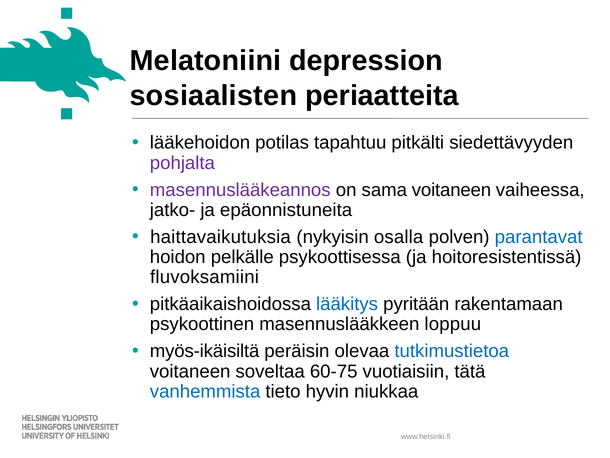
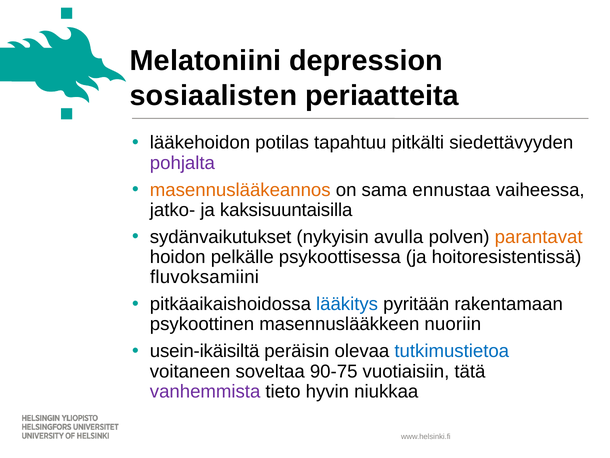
masennuslääkeannos colour: purple -> orange (240, 190)
sama voitaneen: voitaneen -> ennustaa (451, 190)
epäonnistuneita: epäonnistuneita -> kaksisuuntaisilla (286, 210)
haittavaikutuksia: haittavaikutuksia -> sydänvaikutukset (221, 237)
osalla: osalla -> avulla (399, 237)
parantavat colour: blue -> orange (539, 237)
loppuu: loppuu -> nuoriin (453, 324)
myös-ikäisiltä: myös-ikäisiltä -> usein-ikäisiltä (205, 351)
60-75: 60-75 -> 90-75 (334, 371)
vanhemmista colour: blue -> purple (205, 391)
